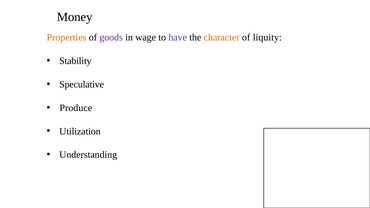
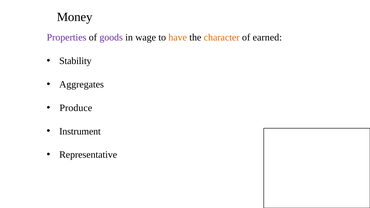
Properties colour: orange -> purple (67, 37)
have colour: purple -> orange (178, 37)
liquity: liquity -> earned (267, 37)
Speculative: Speculative -> Aggregates (82, 84)
Utilization: Utilization -> Instrument (80, 131)
Understanding: Understanding -> Representative (88, 155)
